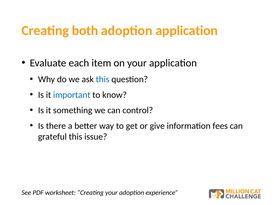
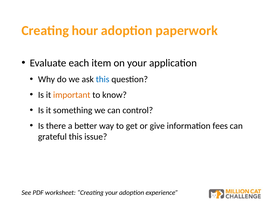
both: both -> hour (85, 31)
adoption application: application -> paperwork (187, 31)
important colour: blue -> orange (72, 95)
